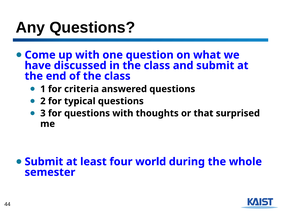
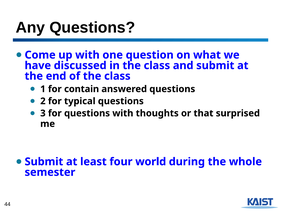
criteria: criteria -> contain (82, 89)
